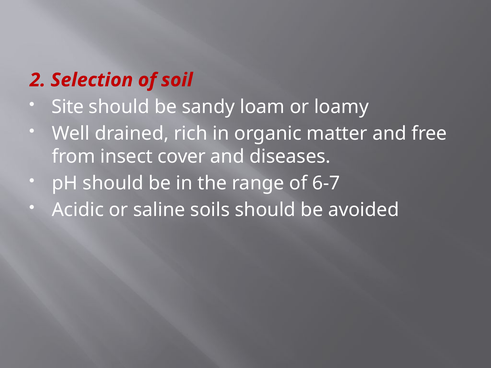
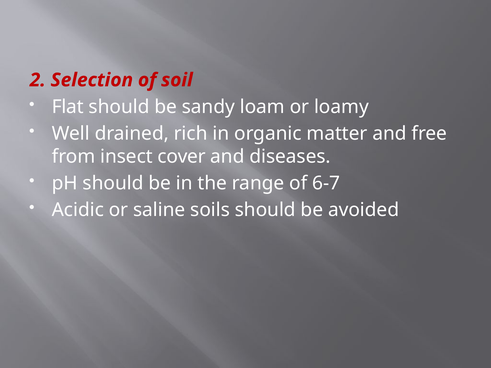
Site: Site -> Flat (68, 107)
